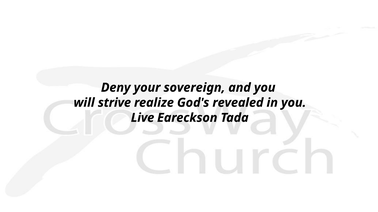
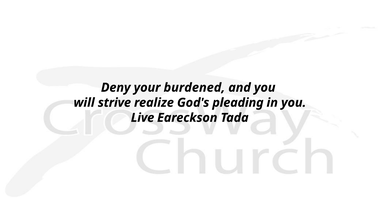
sovereign: sovereign -> burdened (194, 88)
revealed: revealed -> pleading (238, 103)
